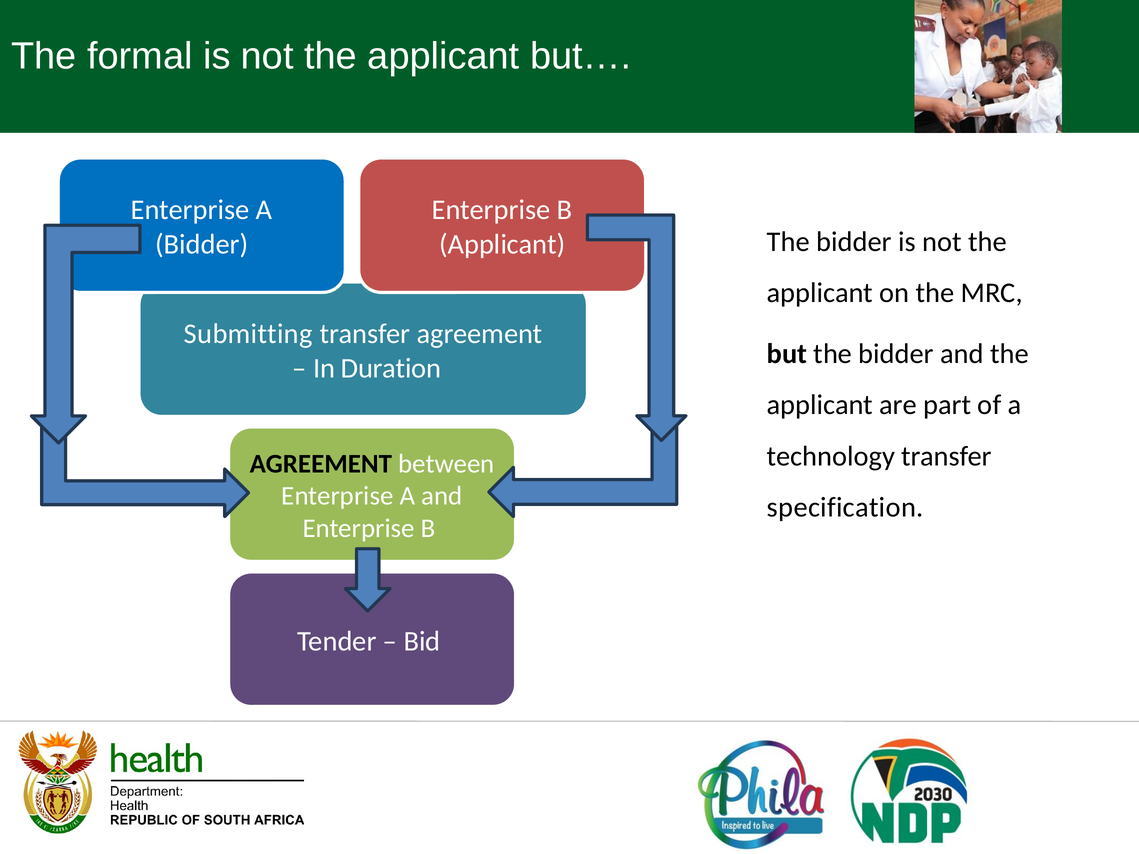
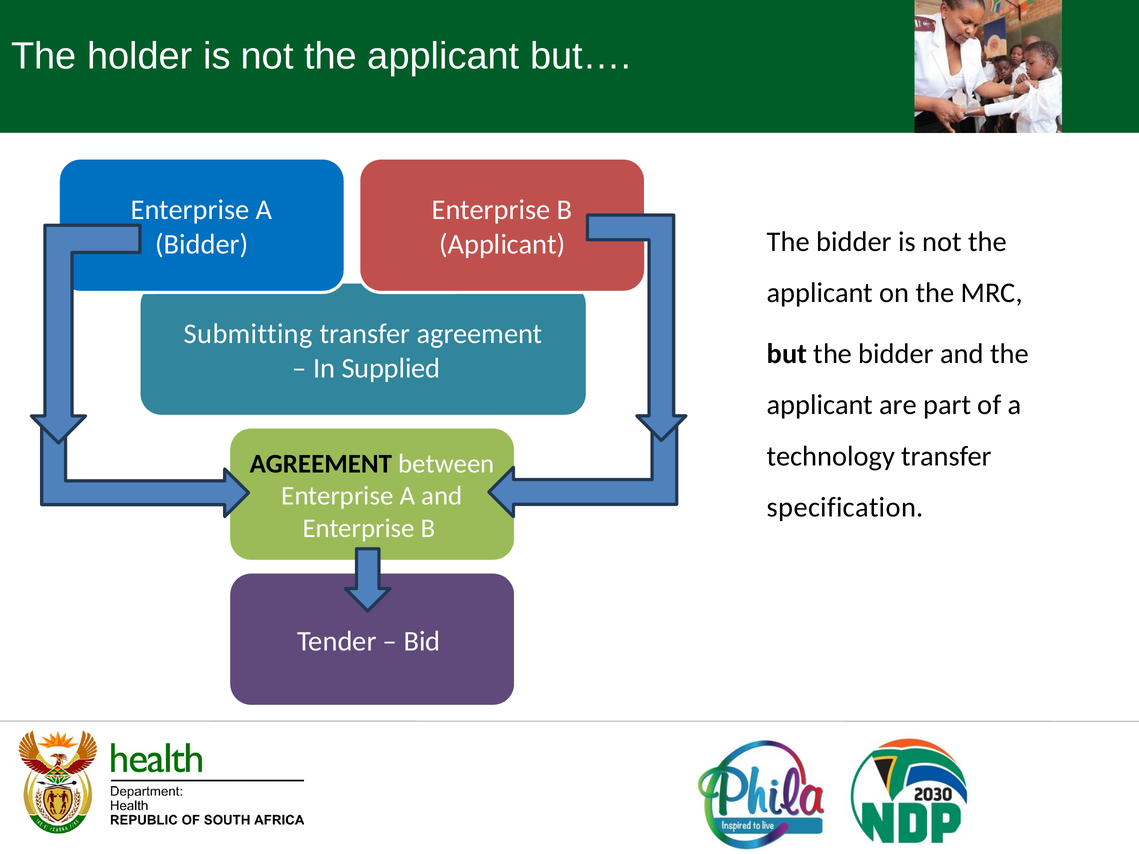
formal: formal -> holder (140, 56)
Duration: Duration -> Supplied (391, 368)
